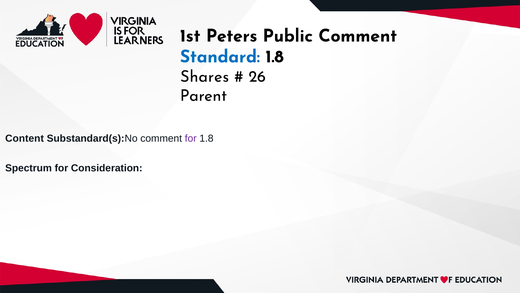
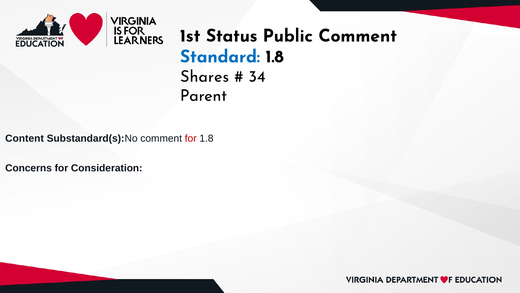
Peters: Peters -> Status (232, 36)
26: 26 -> 34 (257, 76)
for colour: purple -> red (191, 138)
Spectrum: Spectrum -> Concerns (29, 168)
